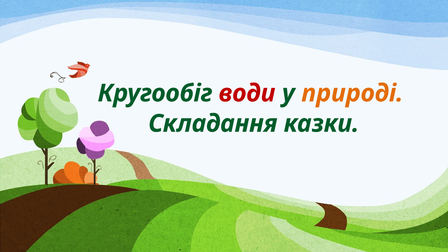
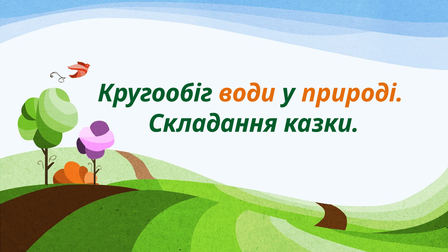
води colour: red -> orange (247, 93)
